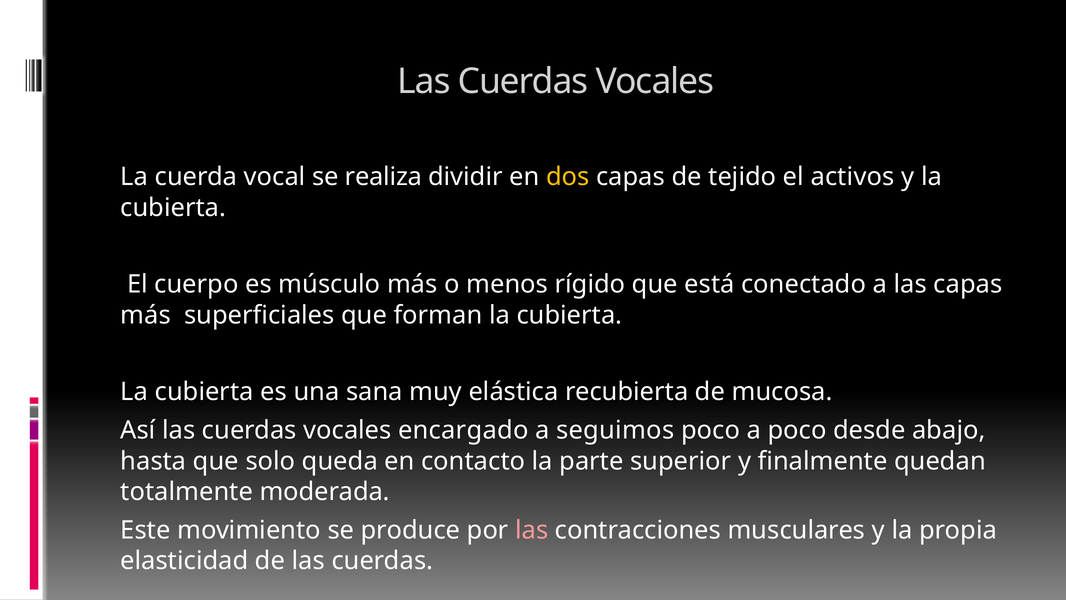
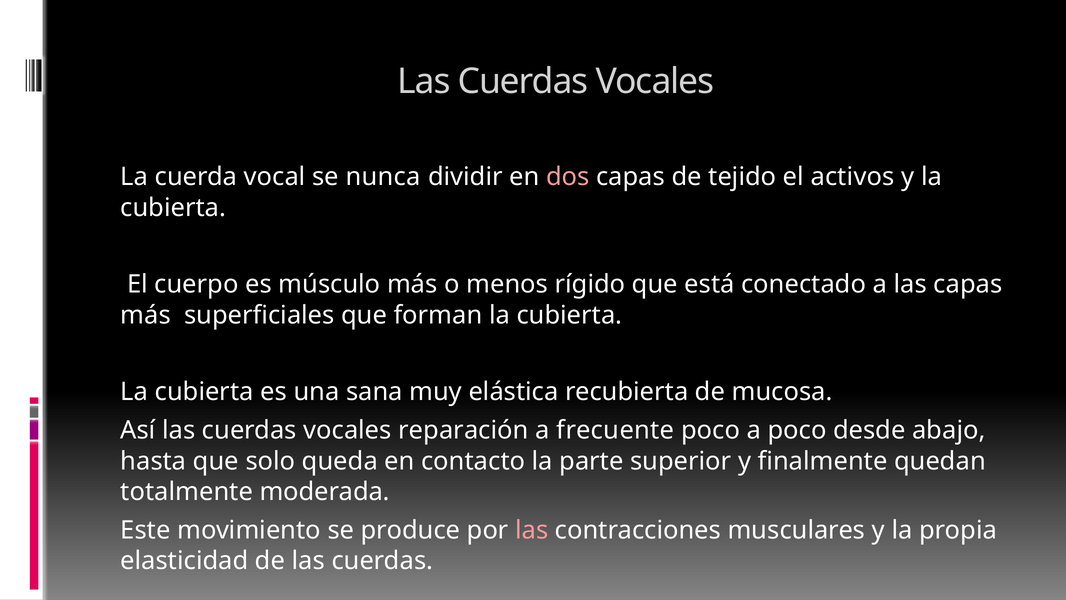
realiza: realiza -> nunca (383, 177)
dos colour: yellow -> pink (568, 177)
encargado: encargado -> reparación (463, 430)
seguimos: seguimos -> frecuente (615, 430)
